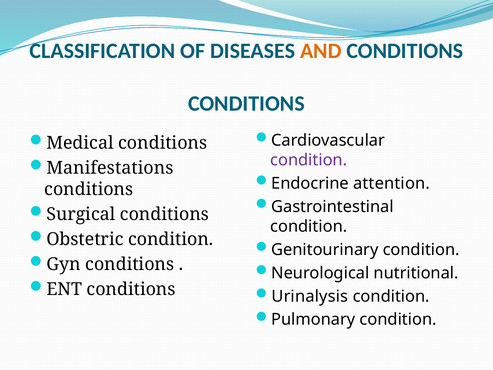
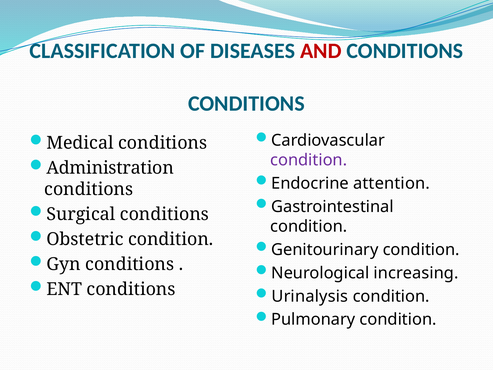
AND colour: orange -> red (321, 51)
Manifestations: Manifestations -> Administration (110, 168)
nutritional: nutritional -> increasing (416, 273)
